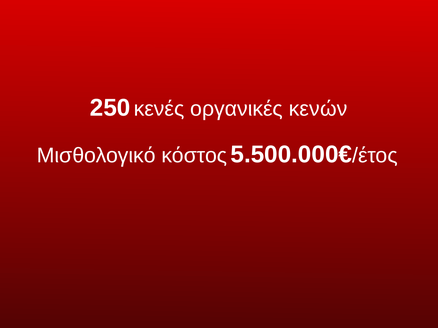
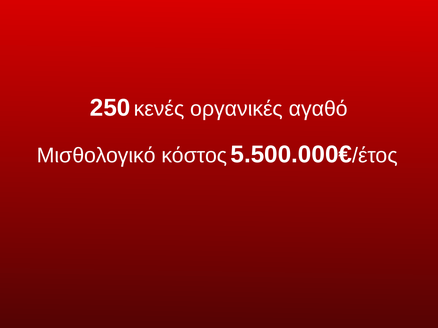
κενών: κενών -> αγαθό (318, 109)
